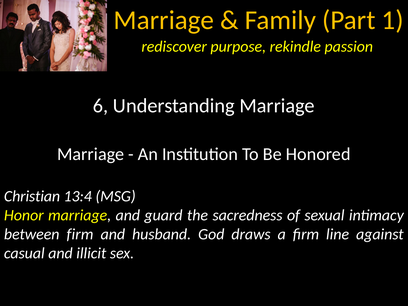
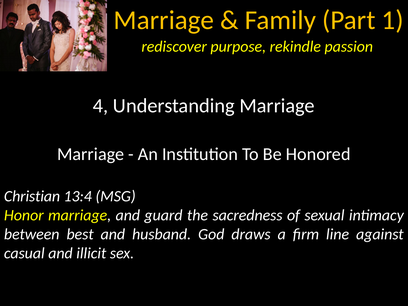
6: 6 -> 4 (101, 106)
between firm: firm -> best (80, 234)
